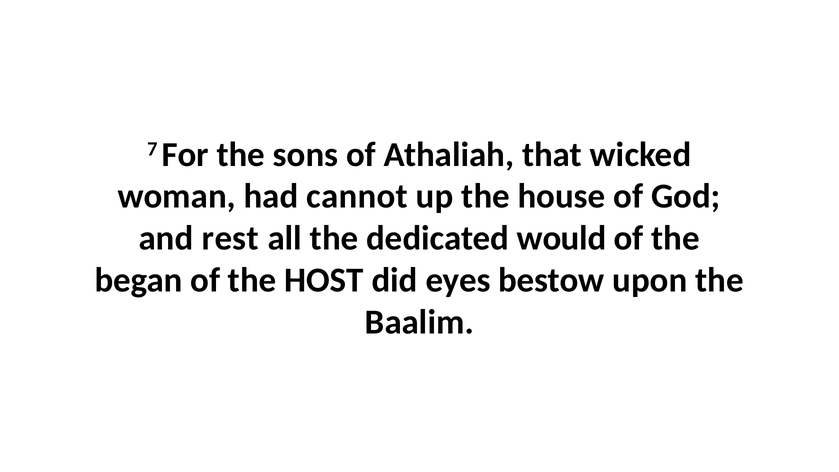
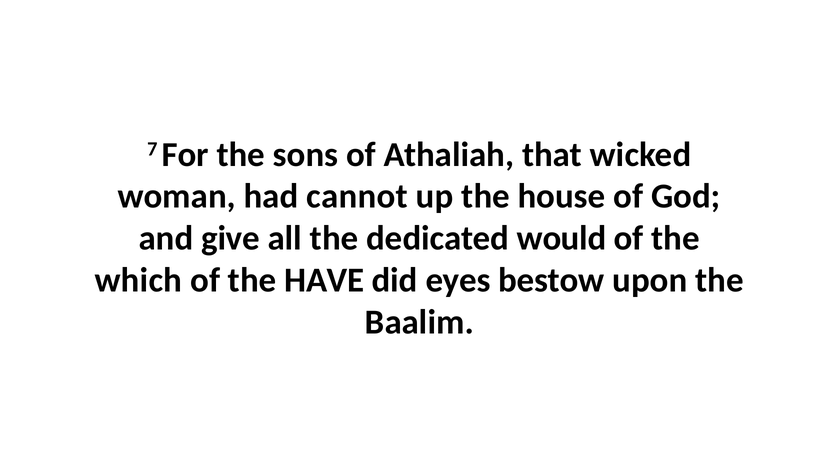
rest: rest -> give (231, 238)
began: began -> which (138, 280)
HOST: HOST -> HAVE (324, 280)
